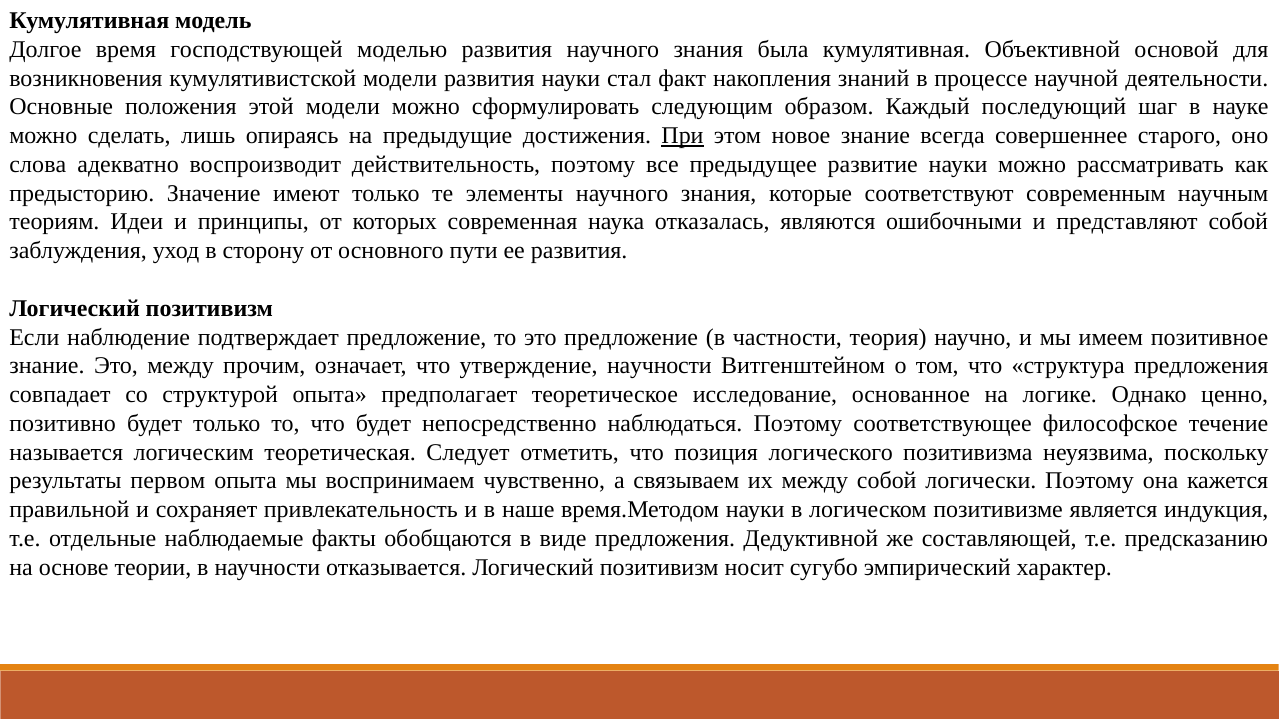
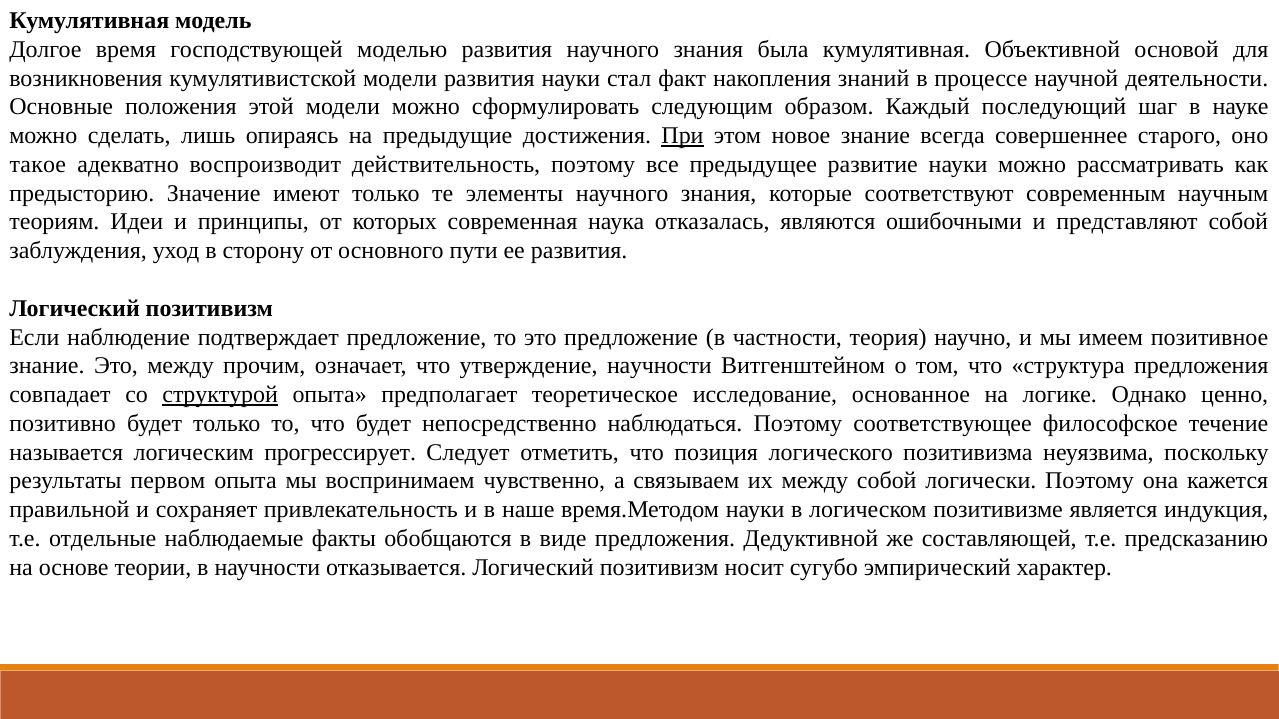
слова: слова -> такое (38, 165)
структурой underline: none -> present (220, 395)
теоретическая: теоретическая -> прогрессирует (340, 452)
